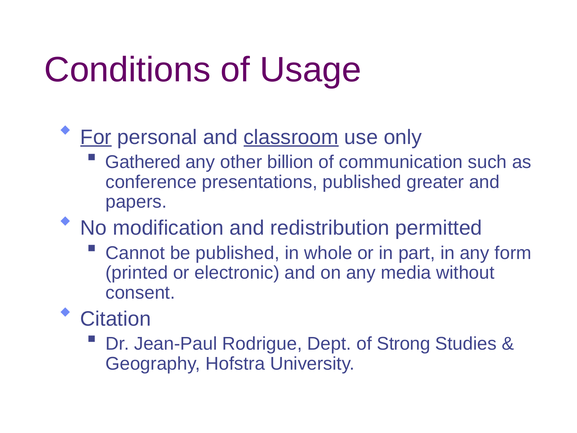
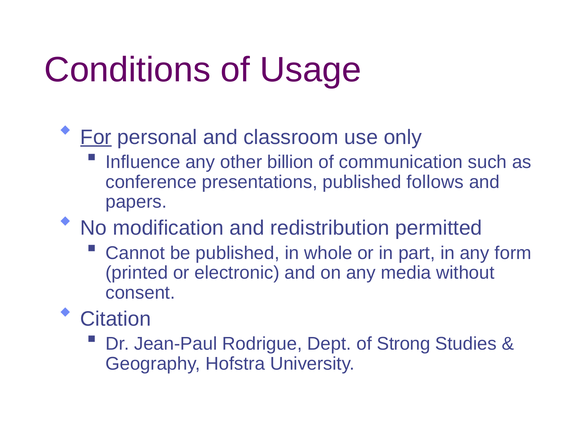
classroom underline: present -> none (291, 137)
Gathered: Gathered -> Influence (143, 162)
greater: greater -> follows (435, 182)
